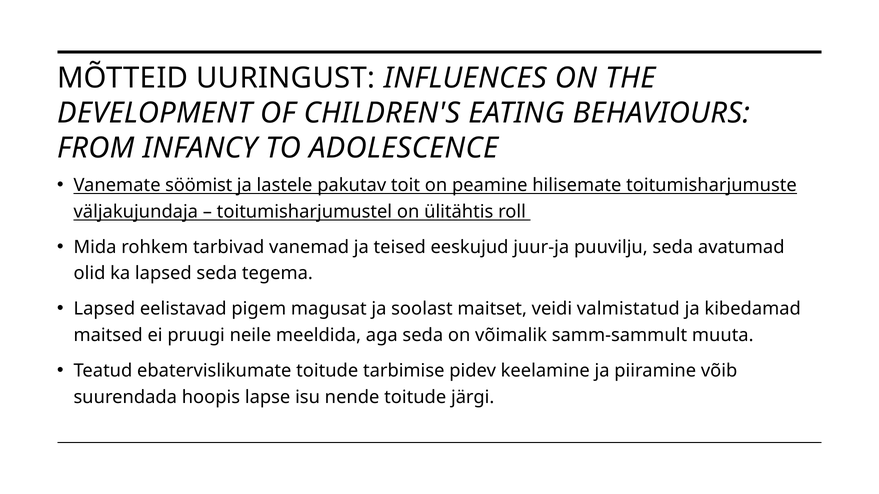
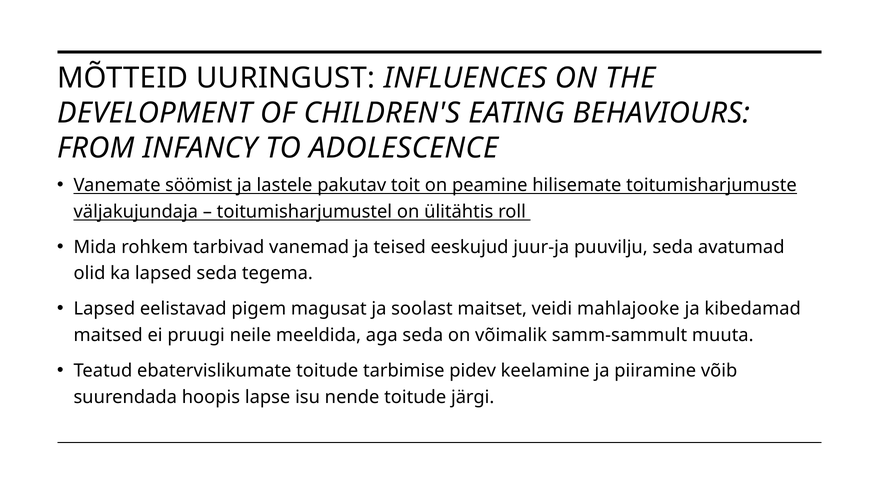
valmistatud: valmistatud -> mahlajooke (628, 309)
